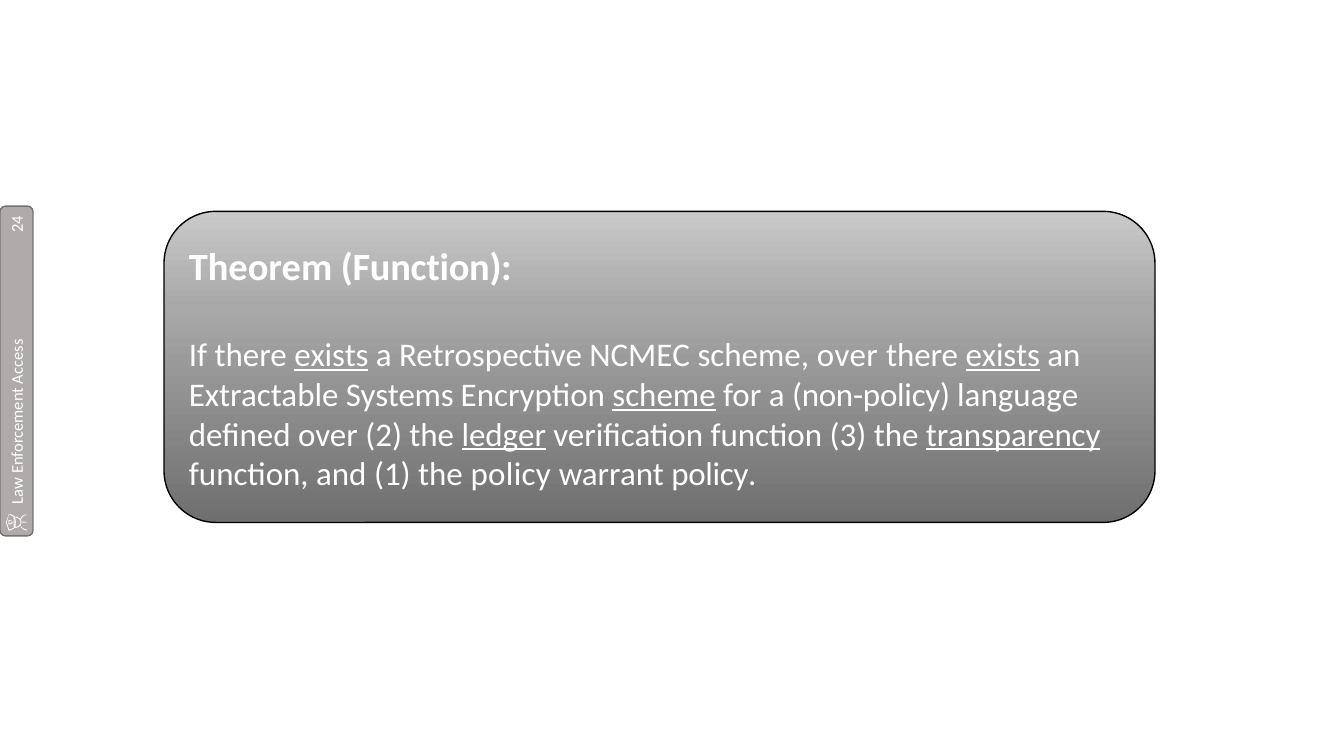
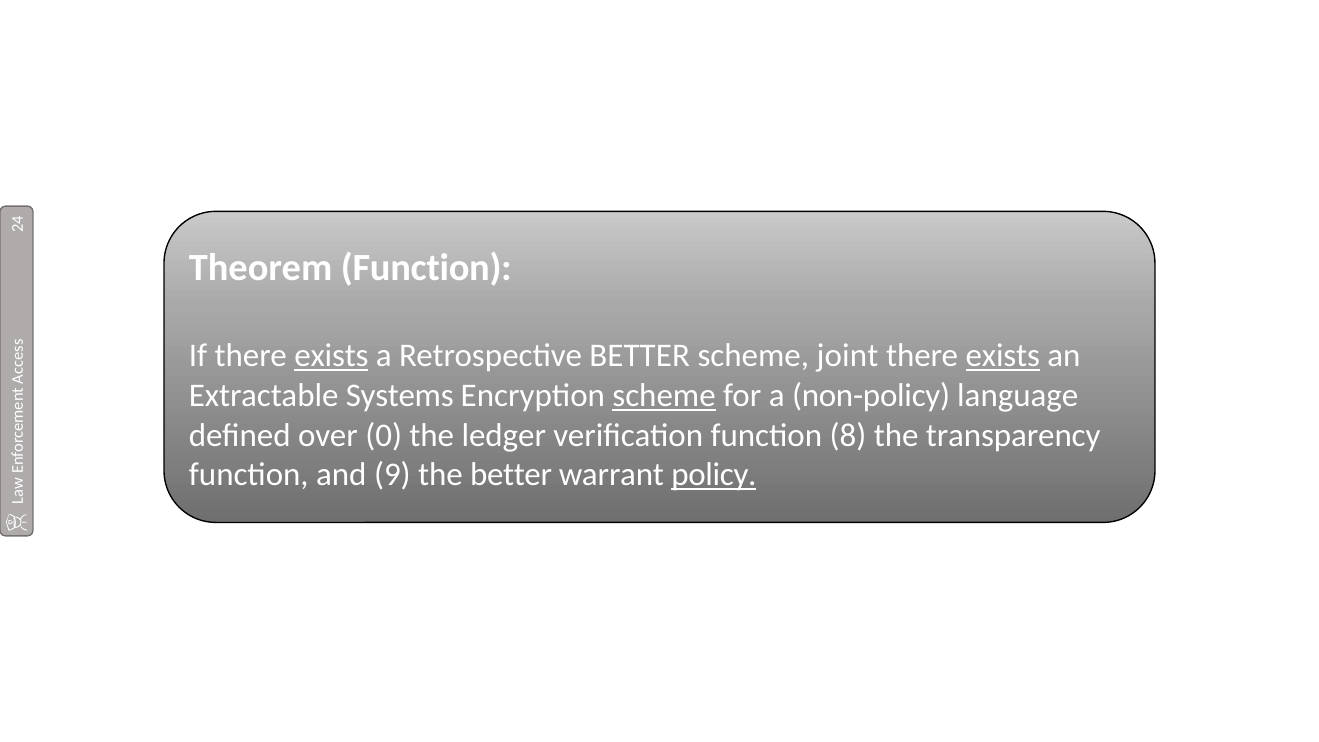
Retrospective NCMEC: NCMEC -> BETTER (640, 356)
scheme over: over -> joint (847, 356)
over 2: 2 -> 0 (384, 435)
ledger underline: present -> none (504, 435)
3: 3 -> 8 (848, 435)
transparency underline: present -> none (1013, 435)
1: 1 -> 9 (392, 475)
the policy: policy -> better (511, 475)
policy underline: none -> present (714, 475)
